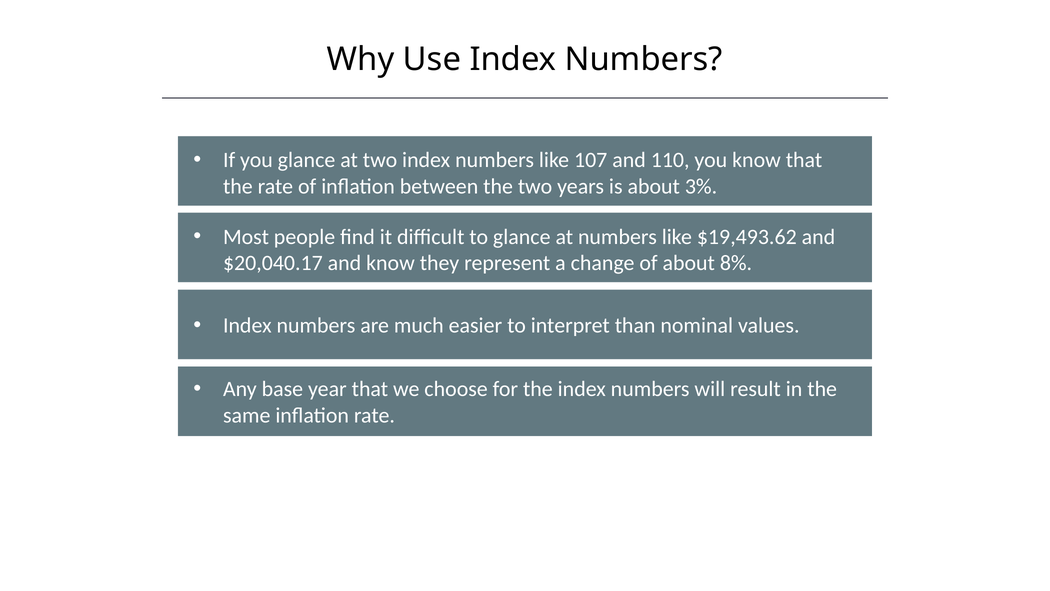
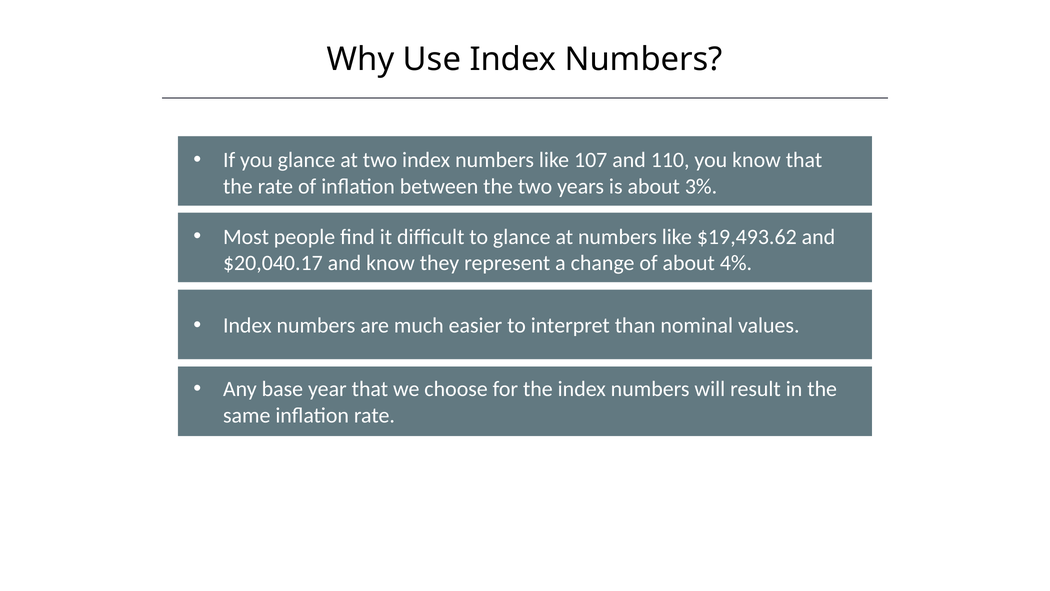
8%: 8% -> 4% (736, 263)
